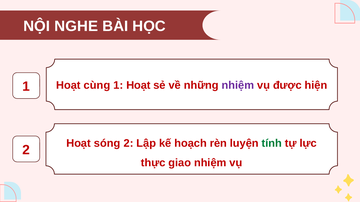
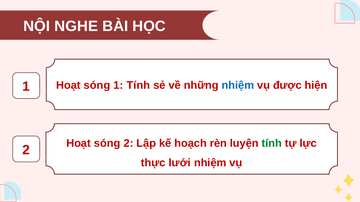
1 Hoạt cùng: cùng -> sóng (97, 85)
Hoạt: Hoạt -> Tính (138, 85)
nhiệm colour: purple -> blue (238, 85)
giao: giao -> lưới (180, 163)
